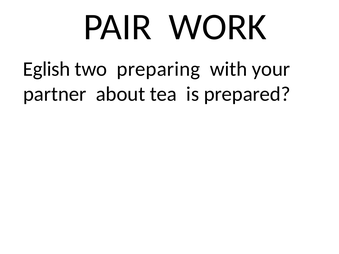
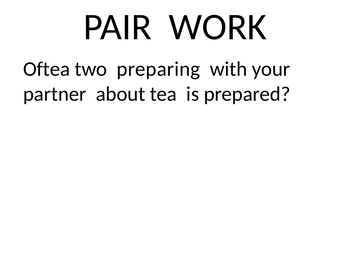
Eglish: Eglish -> Oftea (47, 69)
